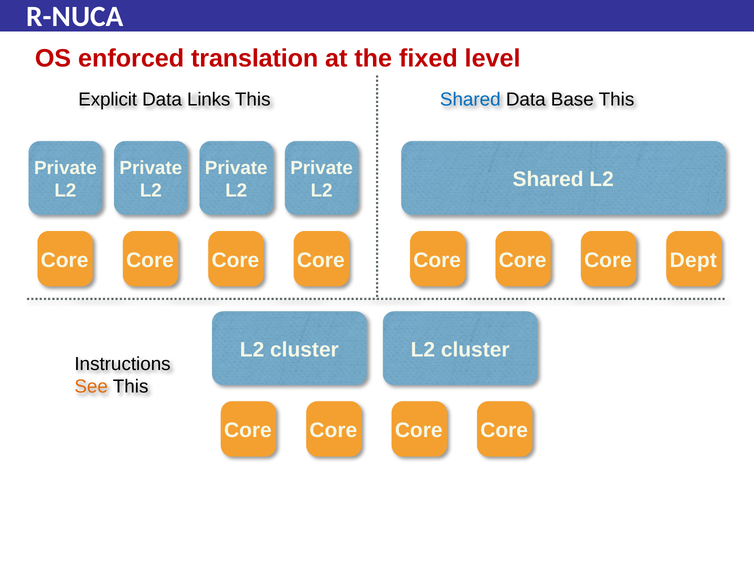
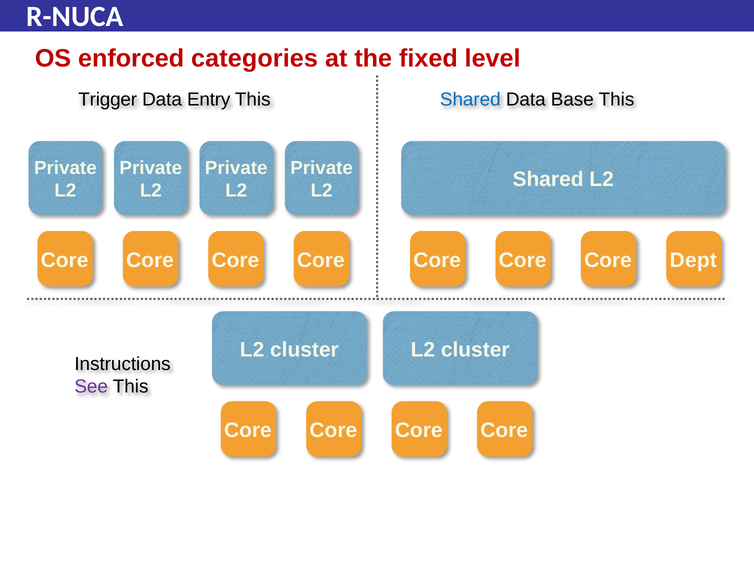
translation: translation -> categories (255, 58)
Explicit: Explicit -> Trigger (108, 99)
Links: Links -> Entry (209, 99)
See colour: orange -> purple (91, 386)
